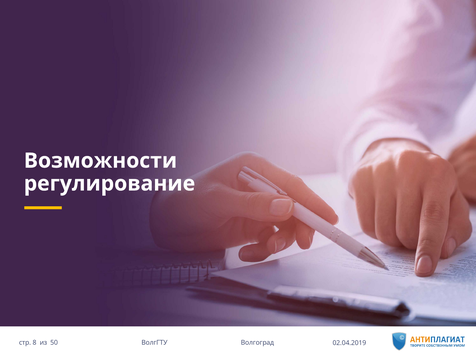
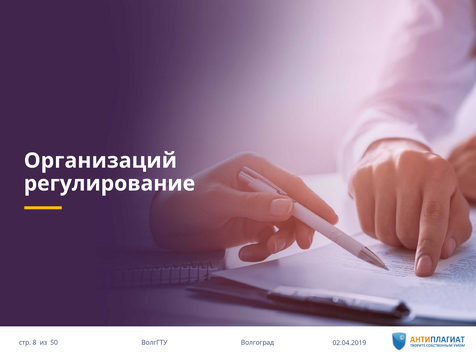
Возможности: Возможности -> Организаций (100, 161)
